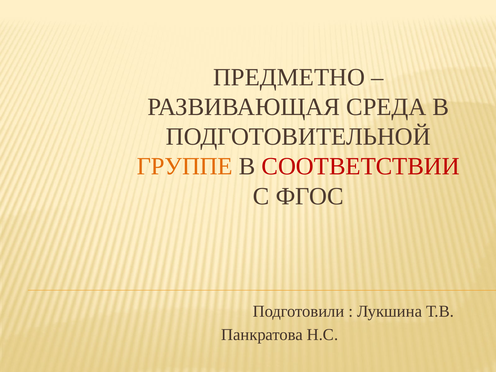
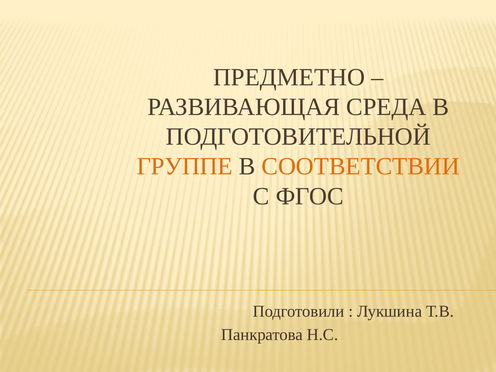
СООТВЕТСТВИИ colour: red -> orange (361, 166)
